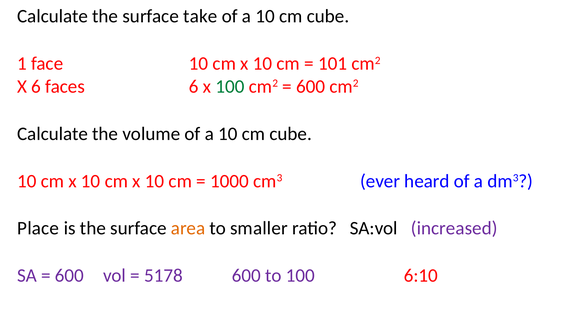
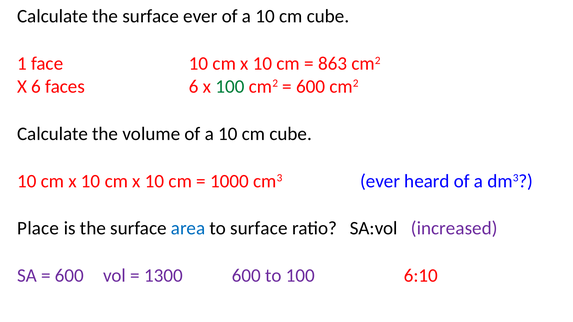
surface take: take -> ever (200, 16)
101: 101 -> 863 (333, 64)
area colour: orange -> blue (188, 228)
to smaller: smaller -> surface (259, 228)
5178: 5178 -> 1300 (163, 276)
